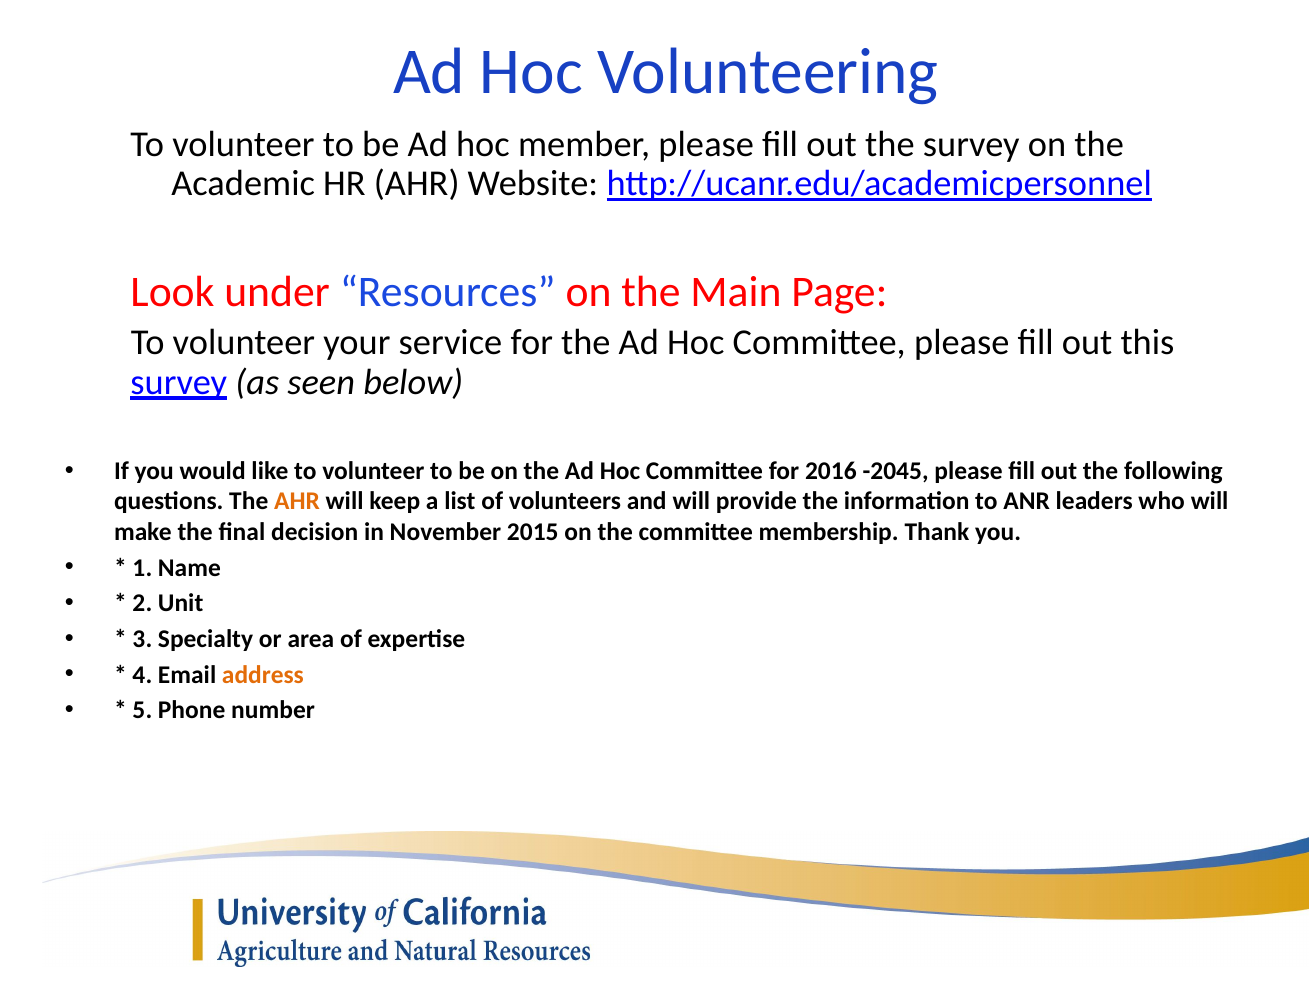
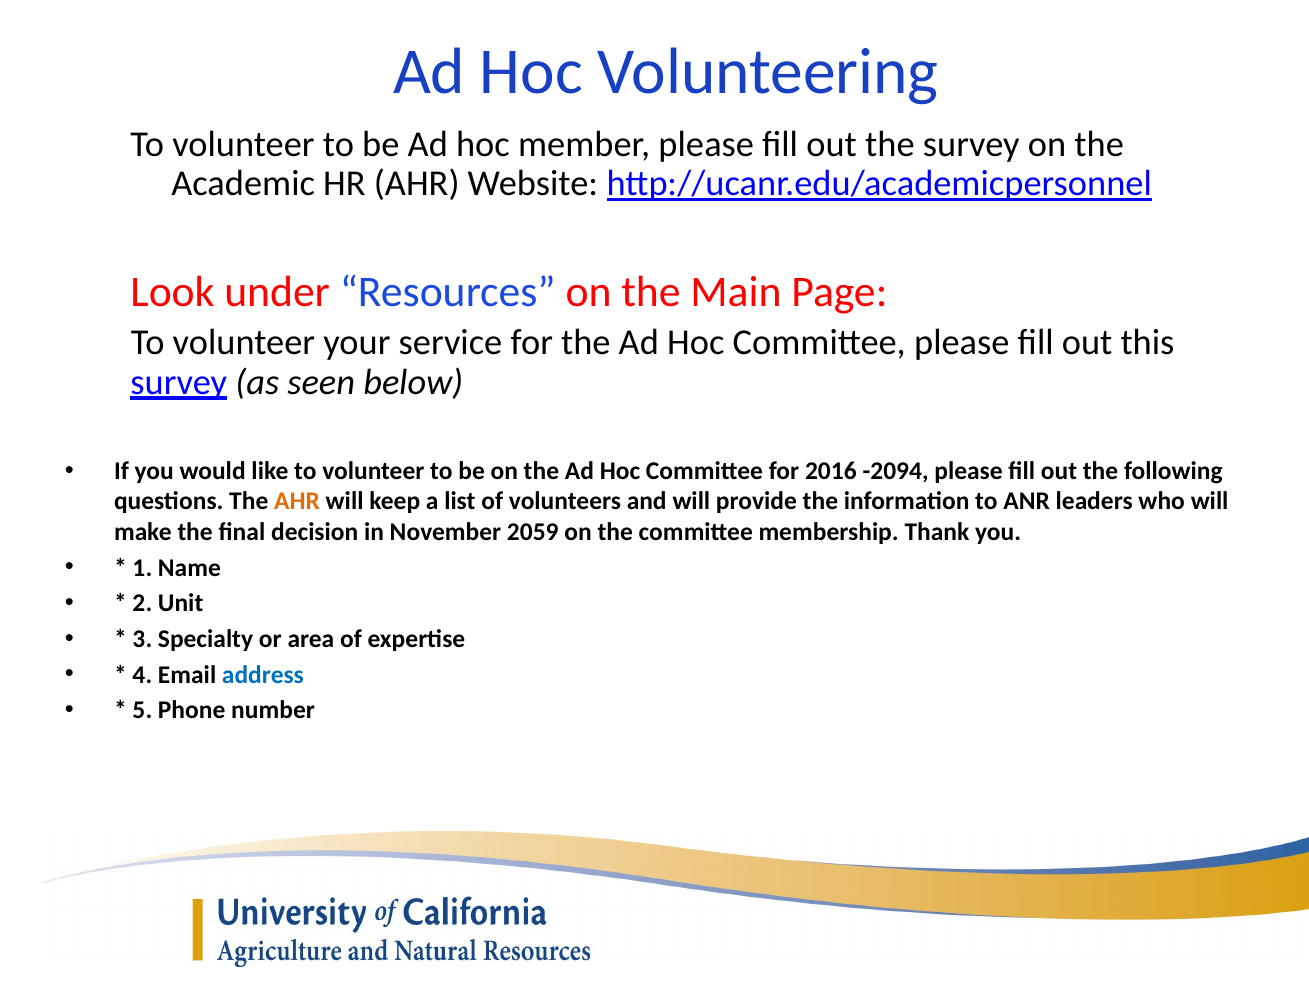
-2045: -2045 -> -2094 (896, 471)
2015: 2015 -> 2059 (533, 532)
address colour: orange -> blue (263, 675)
